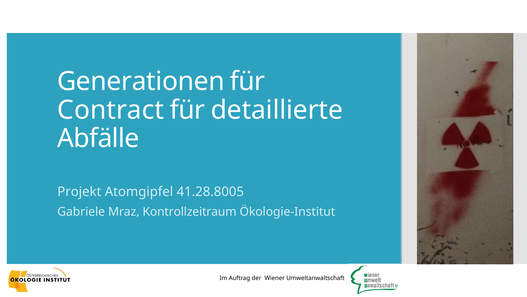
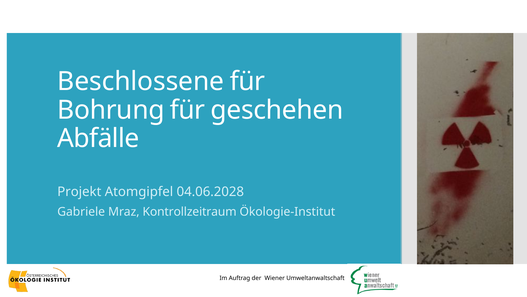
Generationen: Generationen -> Beschlossene (141, 81)
Contract: Contract -> Bohrung (111, 110)
detaillierte: detaillierte -> geschehen (277, 110)
41.28.8005: 41.28.8005 -> 04.06.2028 (210, 191)
